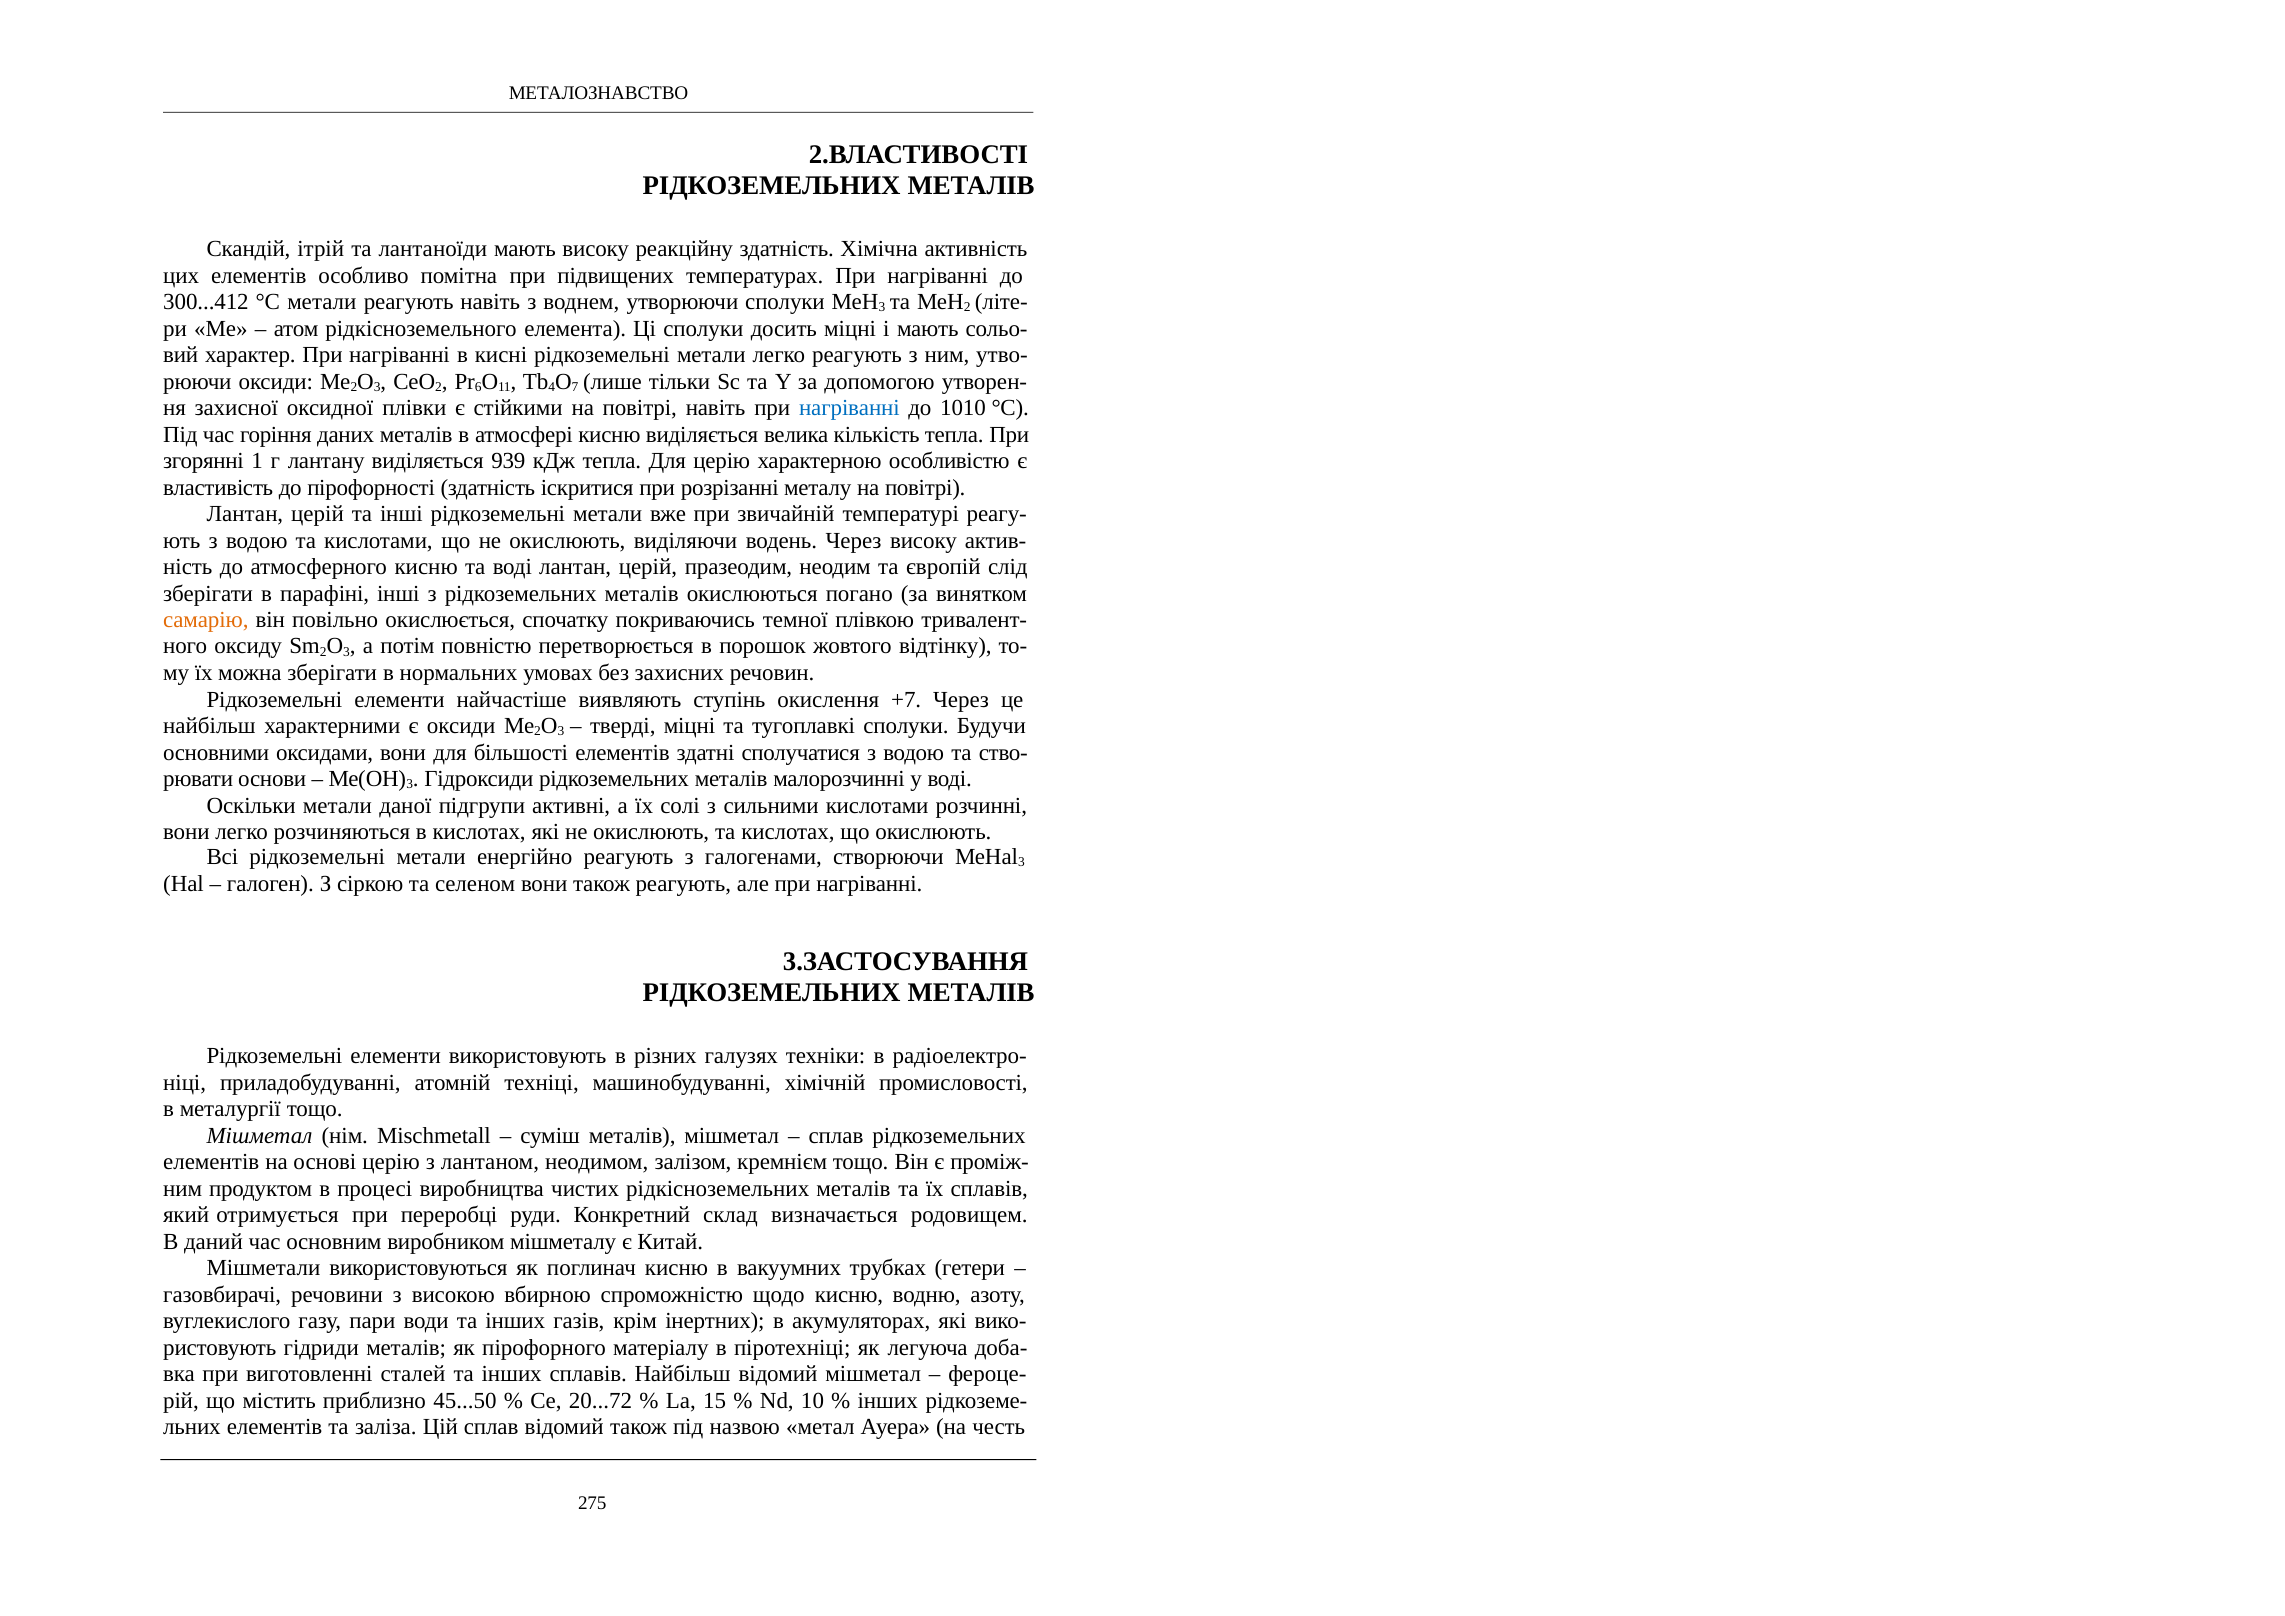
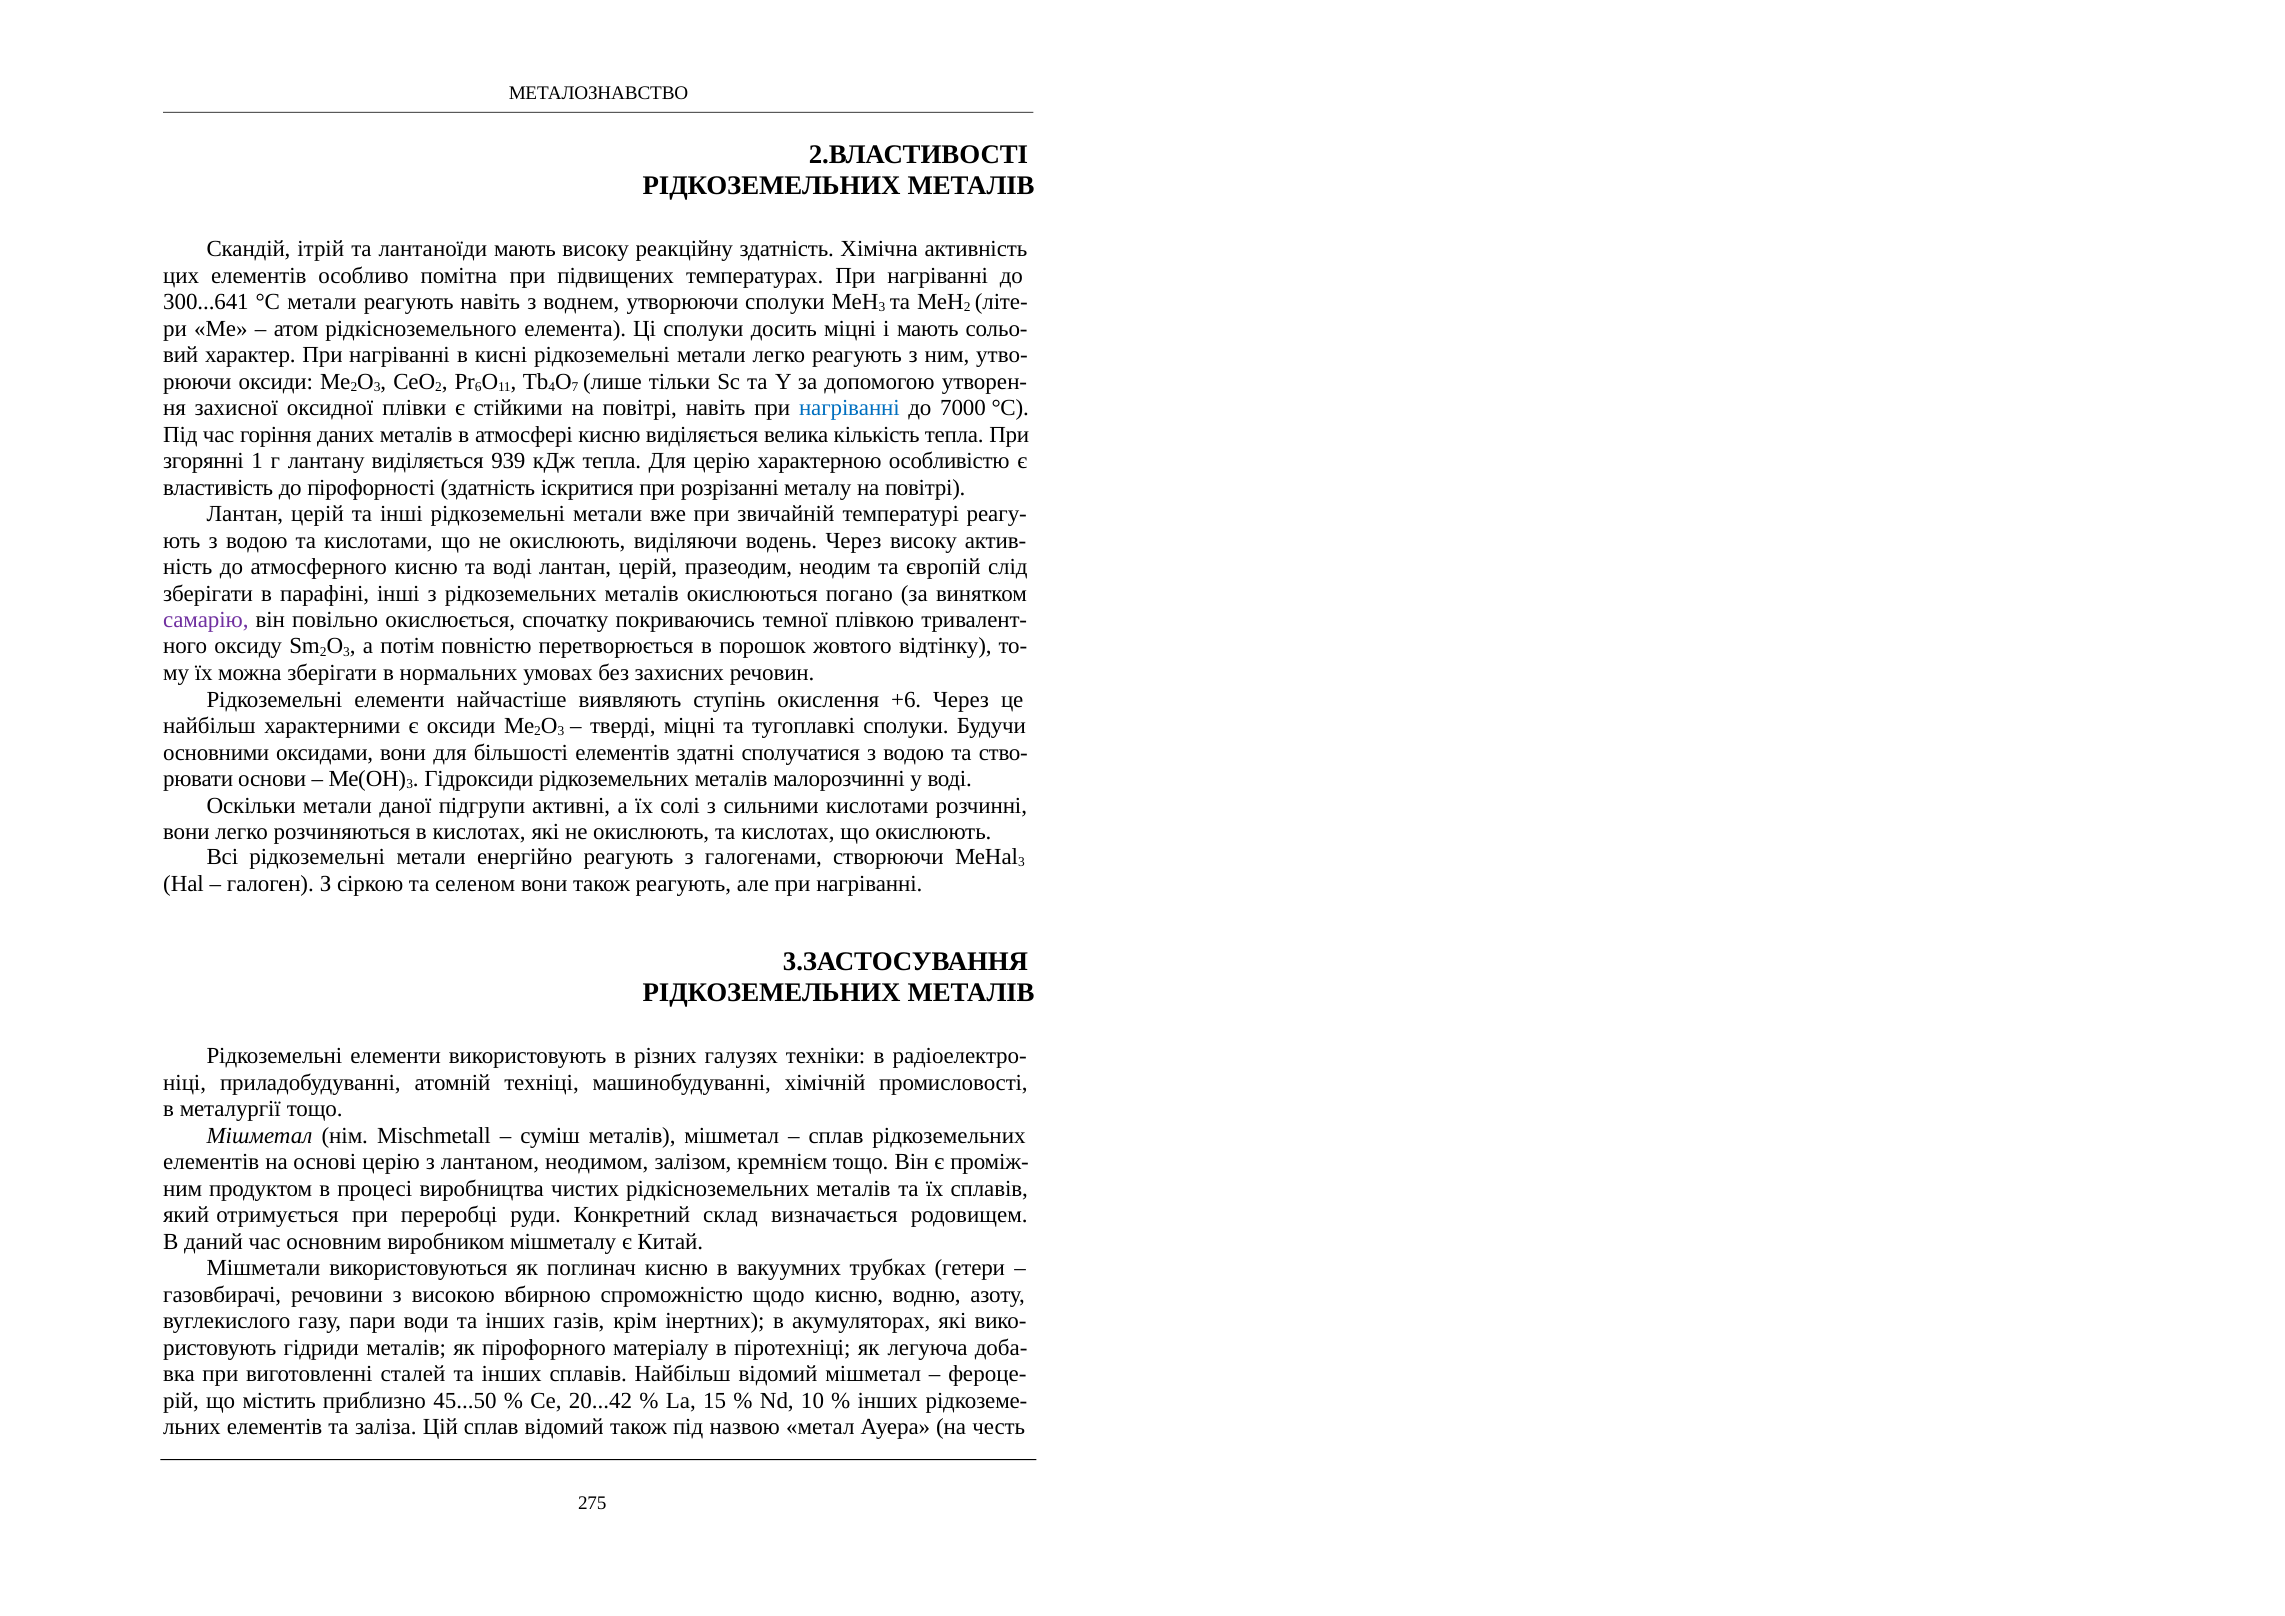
300...412: 300...412 -> 300...641 (206, 302)
1010: 1010 -> 7000 (963, 408)
самарію colour: orange -> purple (206, 620)
+7: +7 -> +6 (906, 700)
20...72: 20...72 -> 20...42 (601, 1401)
